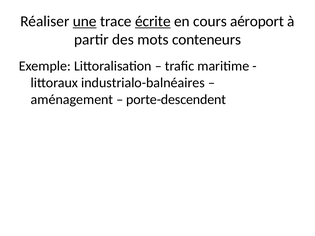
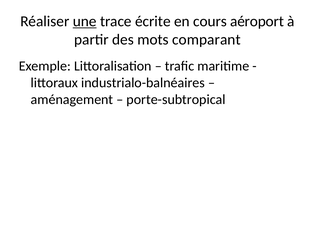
écrite underline: present -> none (153, 21)
conteneurs: conteneurs -> comparant (206, 40)
porte-descendent: porte-descendent -> porte-subtropical (176, 100)
